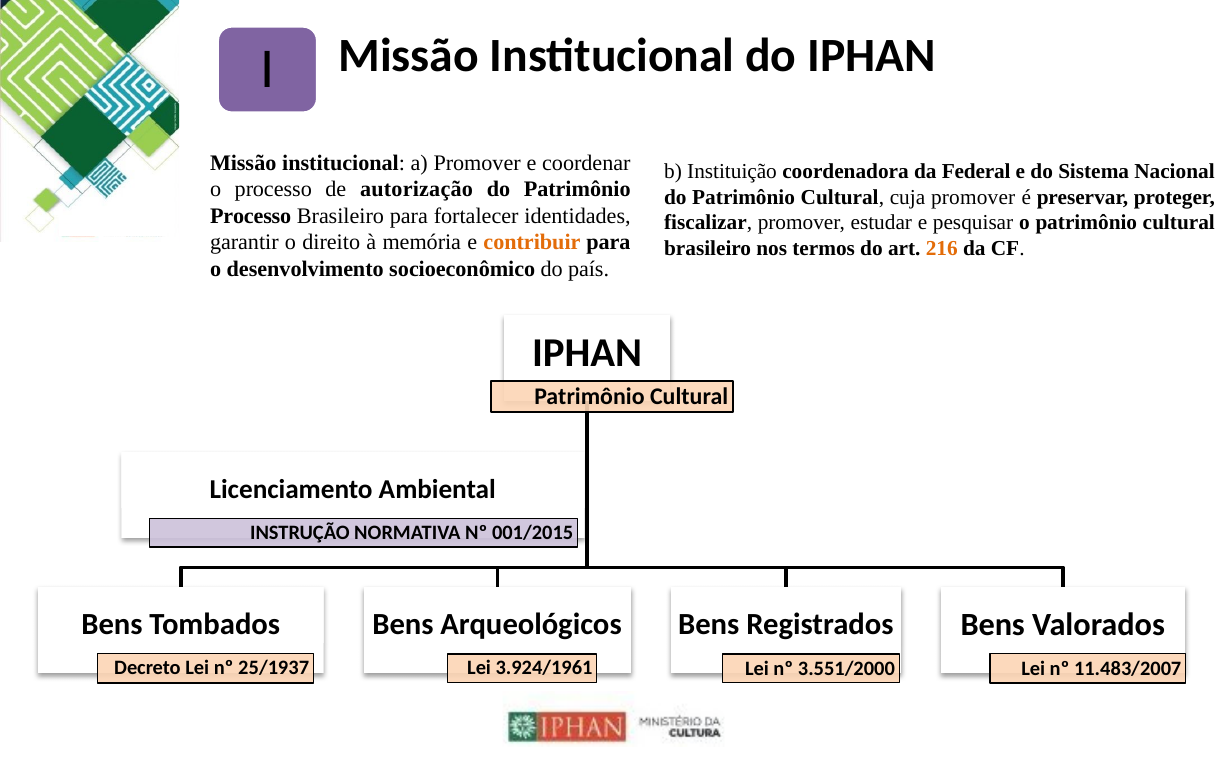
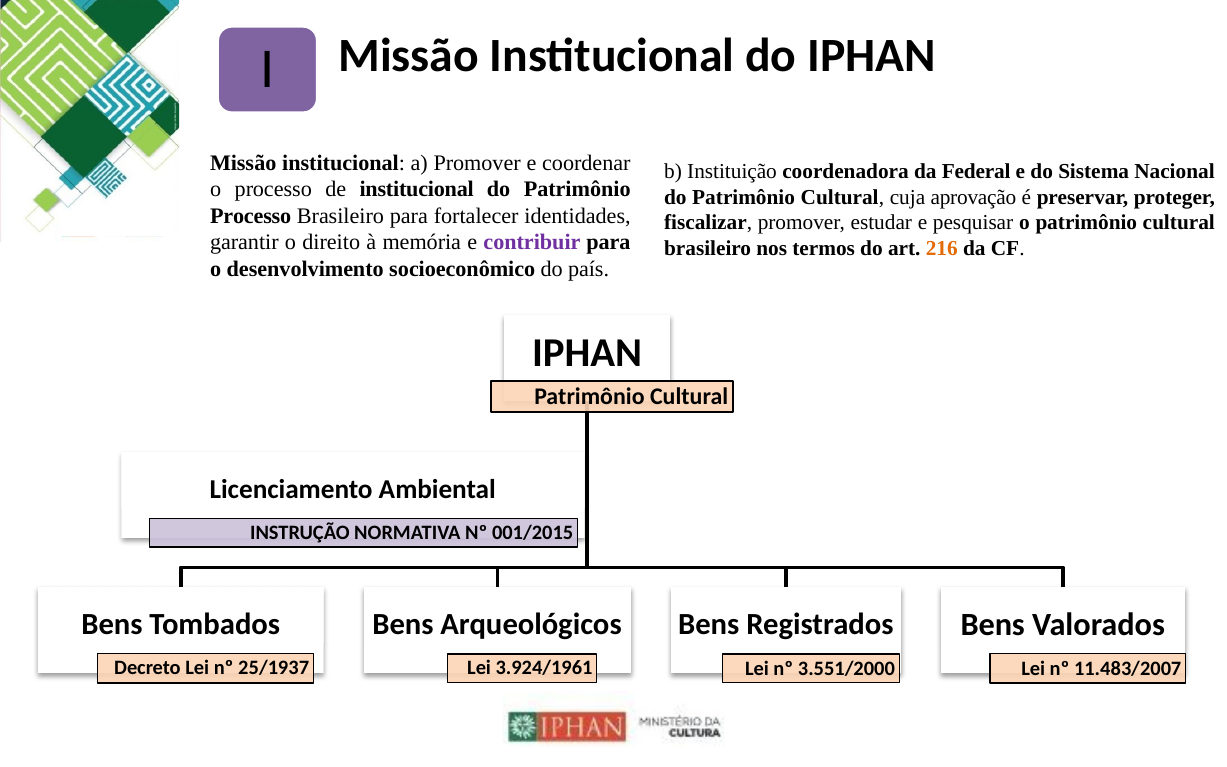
de autorização: autorização -> institucional (417, 189)
cuja promover: promover -> aprovação (973, 197)
contribuir colour: orange -> purple (532, 243)
